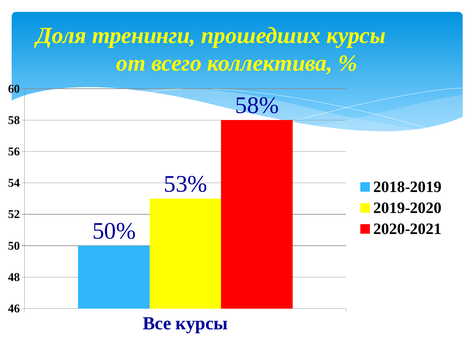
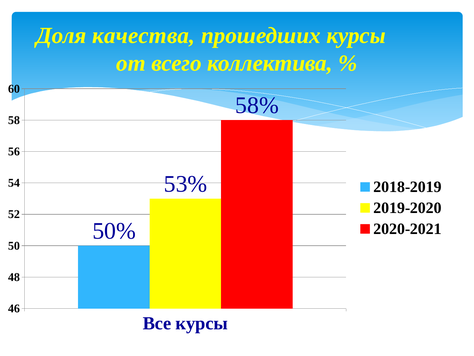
тренинги: тренинги -> качества (144, 35)
